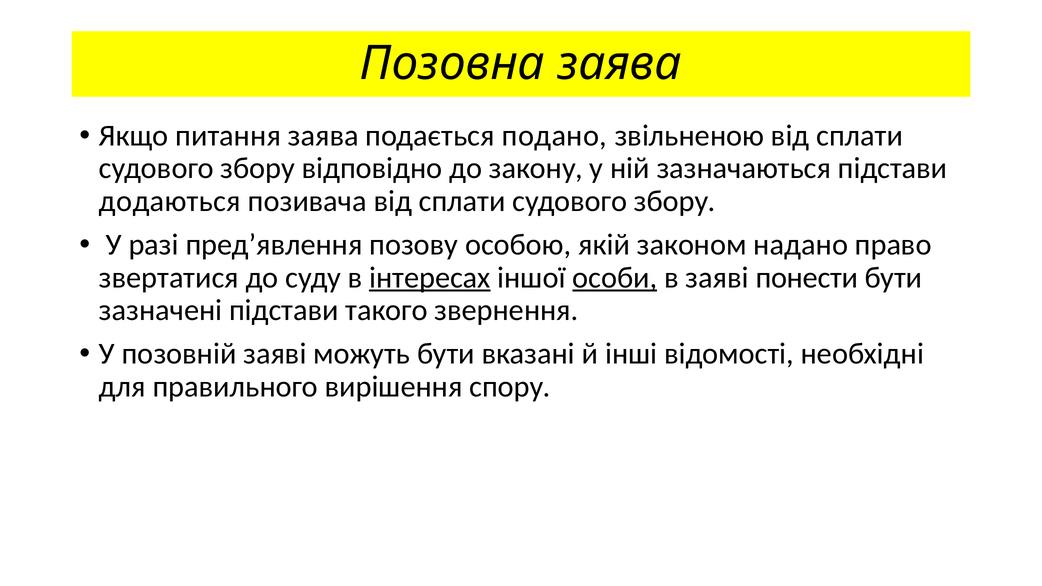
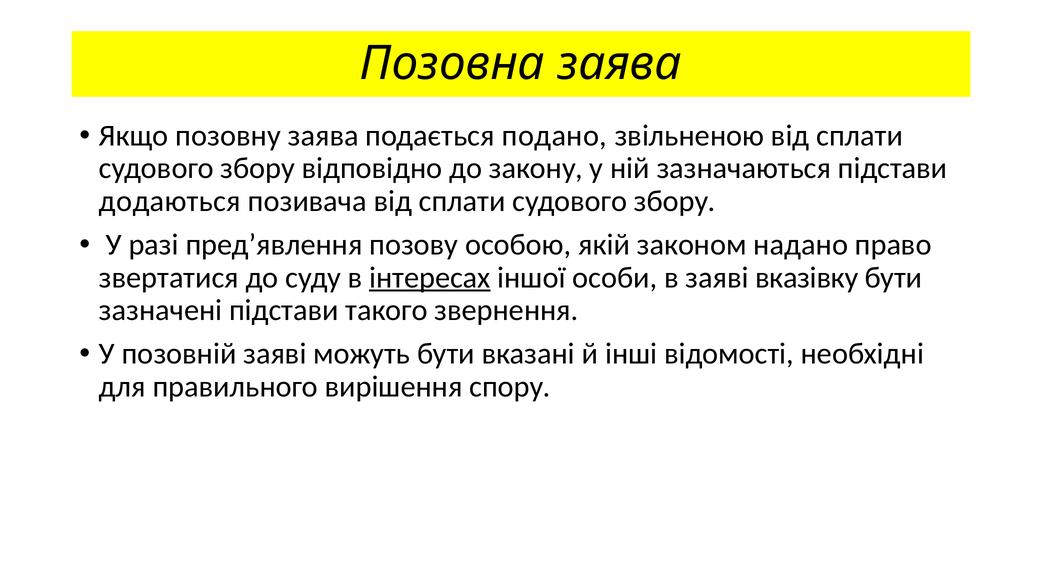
питання: питання -> позовну (228, 136)
особи underline: present -> none (615, 278)
понести: понести -> вказівку (807, 278)
